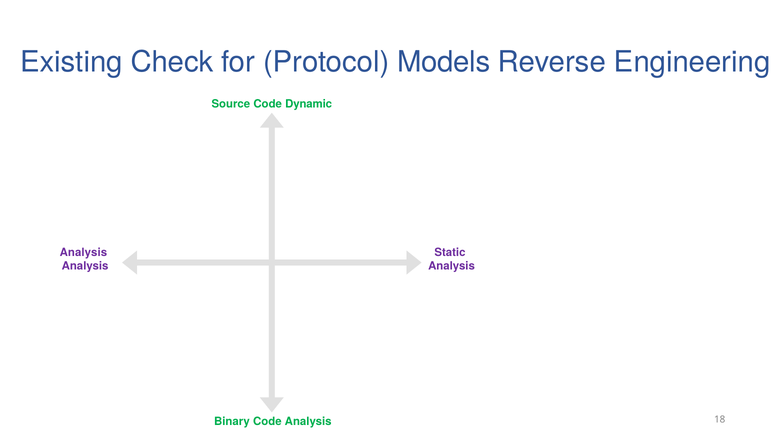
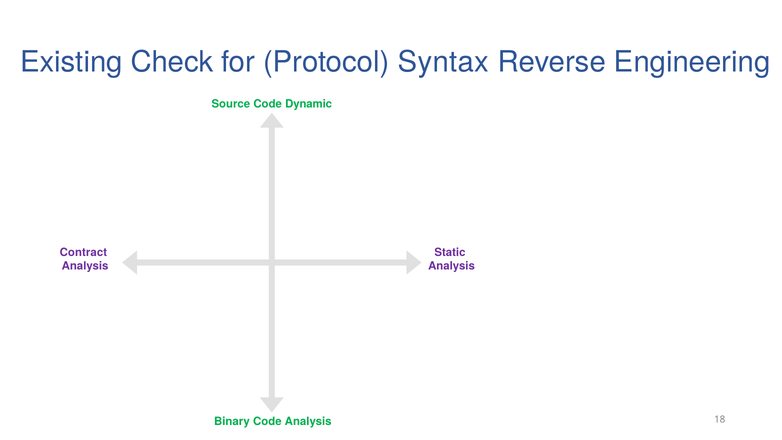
Models: Models -> Syntax (444, 62)
Analysis: Analysis -> Contract (83, 252)
